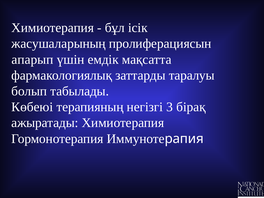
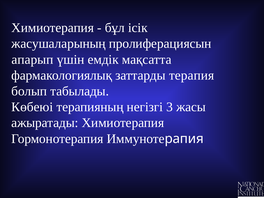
таралуы: таралуы -> терапия (192, 75)
бірақ: бірақ -> жасы (191, 107)
